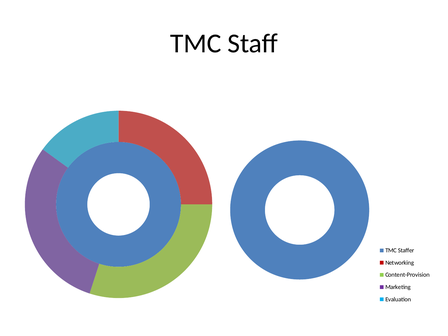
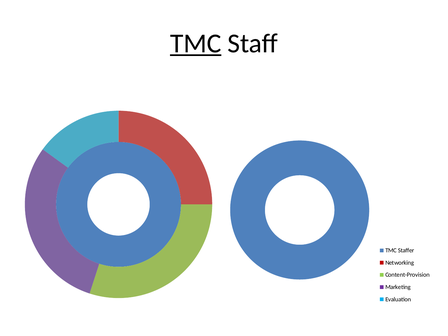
TMC underline: none -> present (196, 43)
